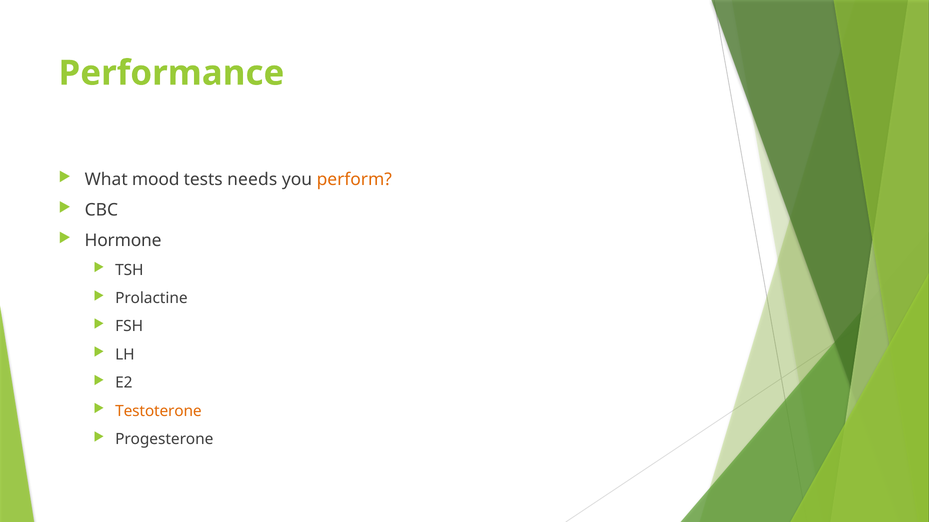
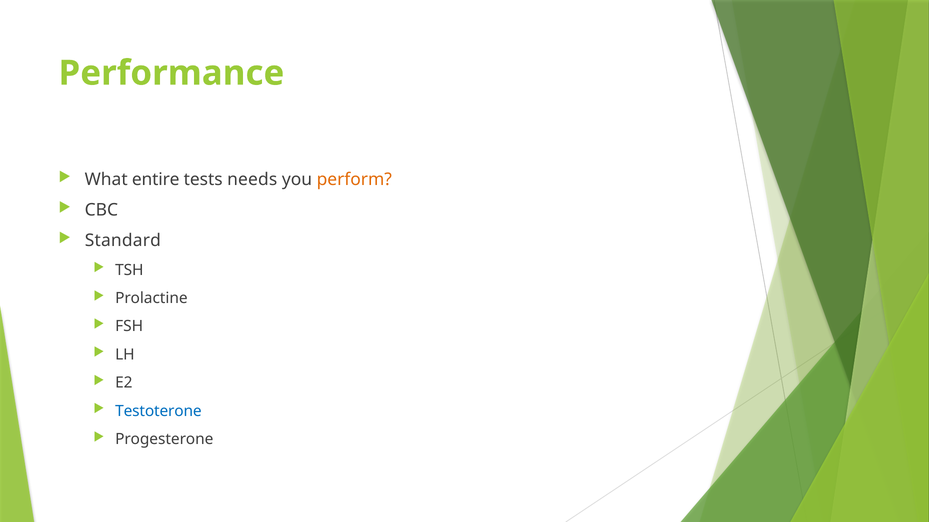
mood: mood -> entire (156, 180)
Hormone: Hormone -> Standard (123, 241)
Testoterone colour: orange -> blue (158, 411)
